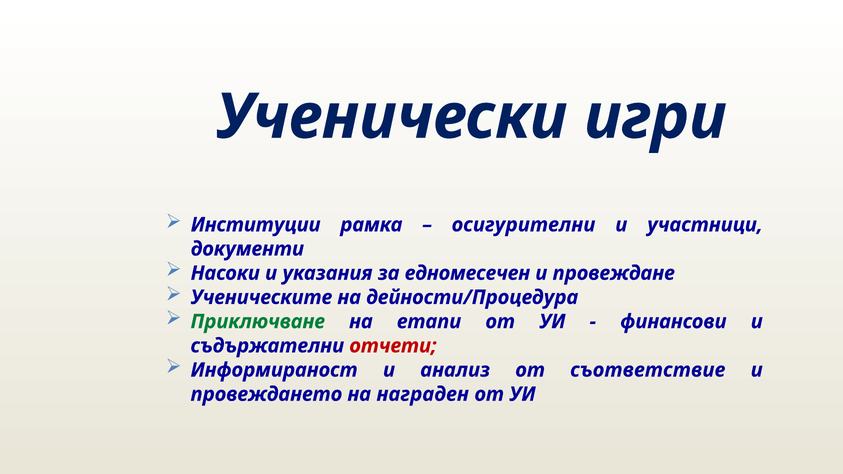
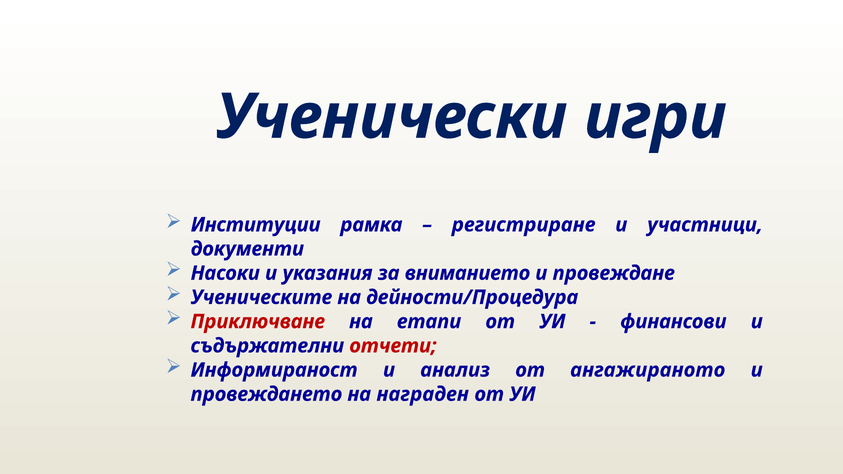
осигурителни: осигурителни -> регистриране (524, 225)
едномесечен: едномесечен -> вниманието (467, 273)
Приключване colour: green -> red (258, 322)
съответствие: съответствие -> ангажираното (648, 370)
